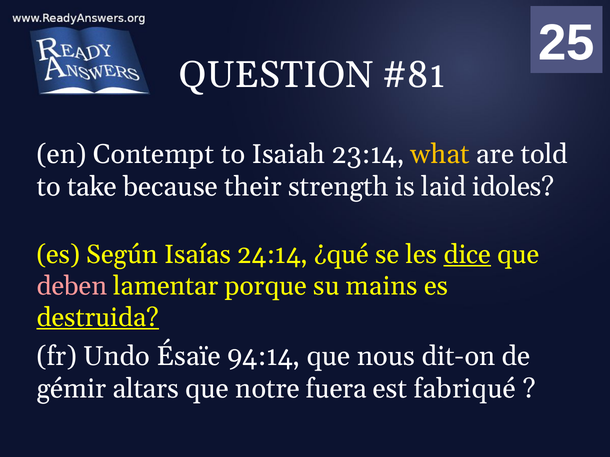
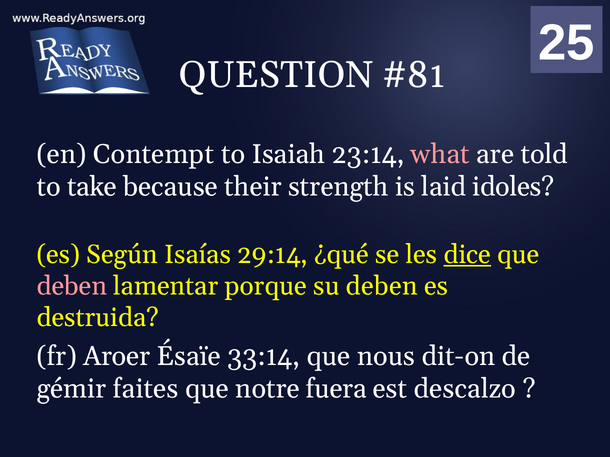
what colour: yellow -> pink (440, 154)
24:14: 24:14 -> 29:14 (273, 255)
su mains: mains -> deben (382, 286)
destruida underline: present -> none (98, 318)
Undo: Undo -> Aroer (117, 357)
94:14: 94:14 -> 33:14 (264, 357)
altars: altars -> faites (146, 389)
fabriqué: fabriqué -> descalzo (465, 389)
